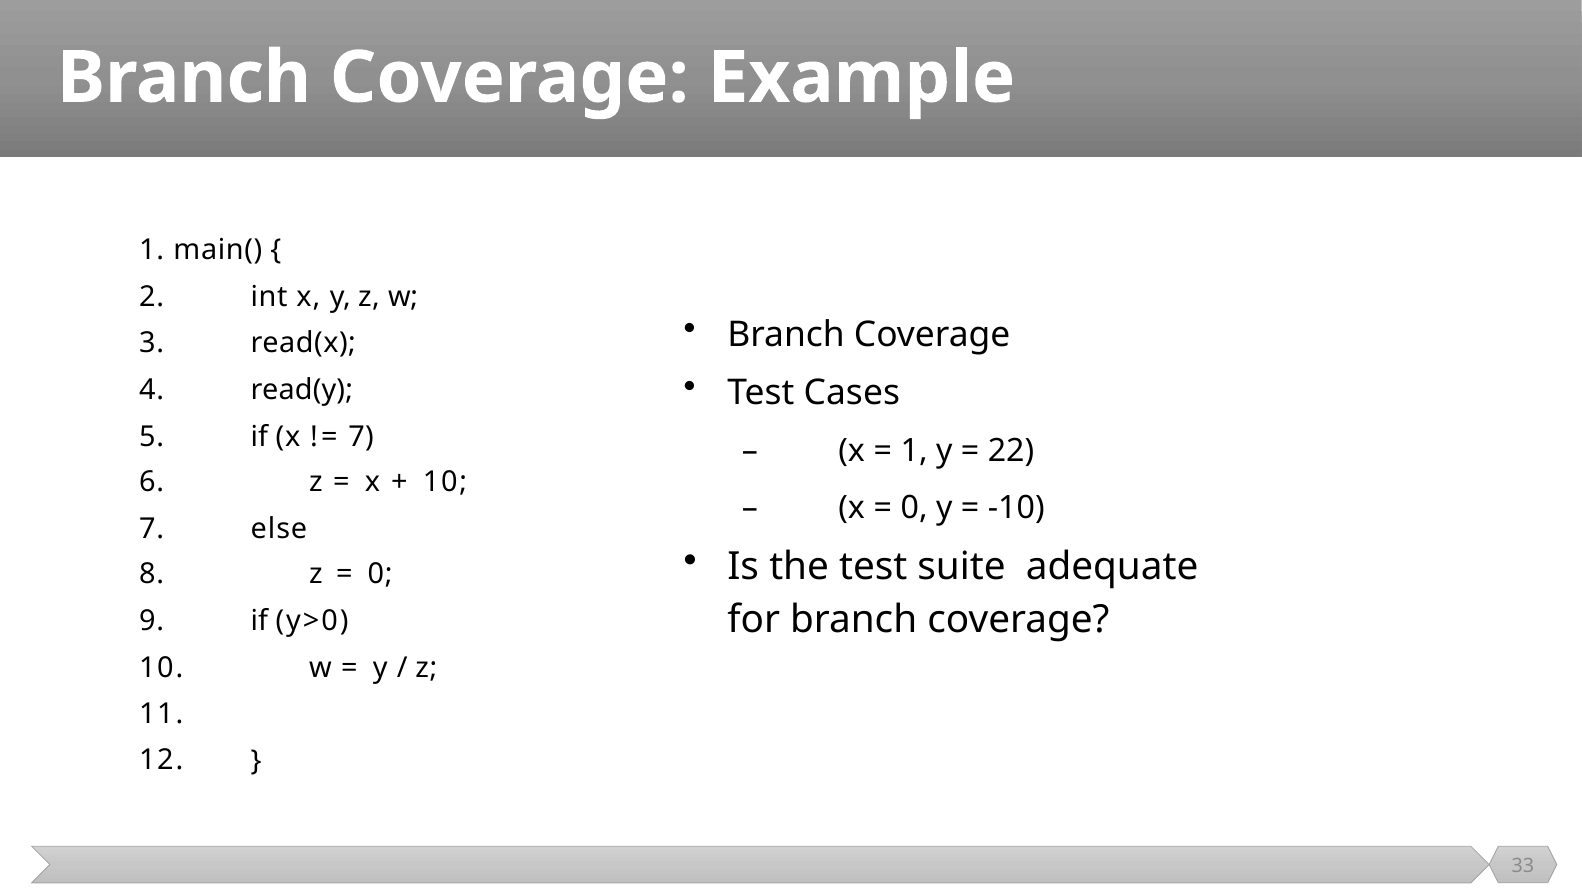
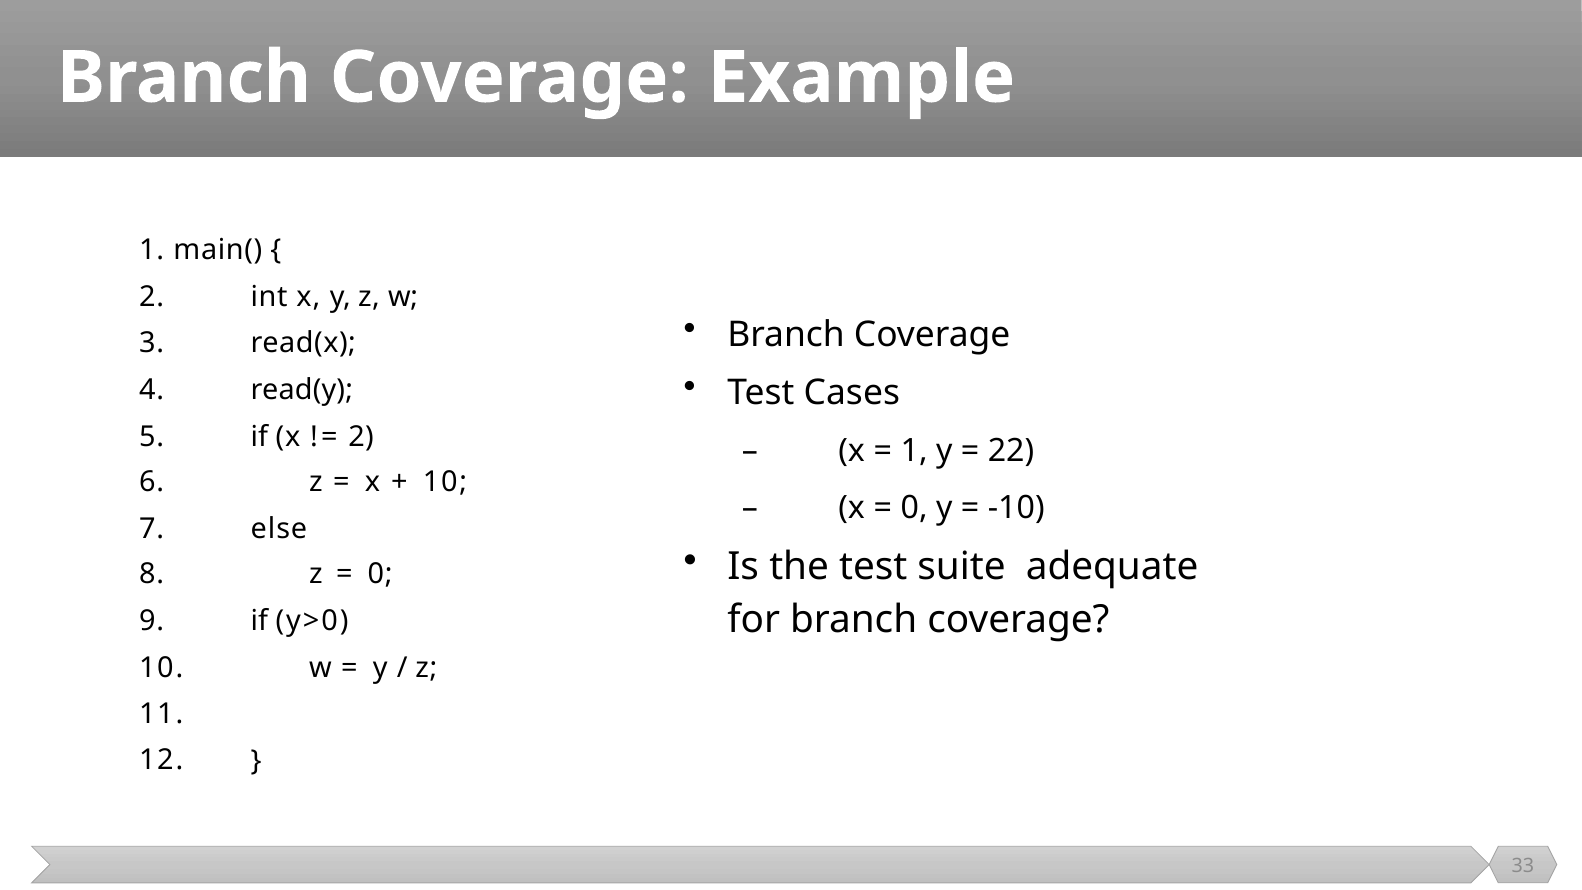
7: 7 -> 2 (361, 436)
